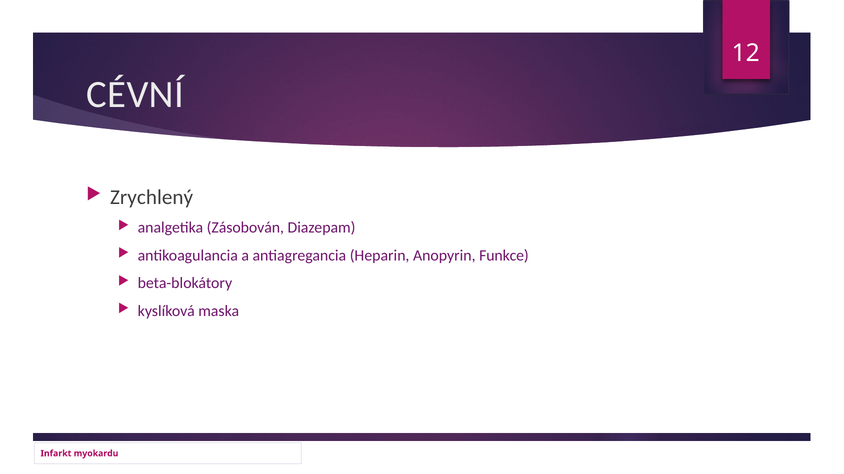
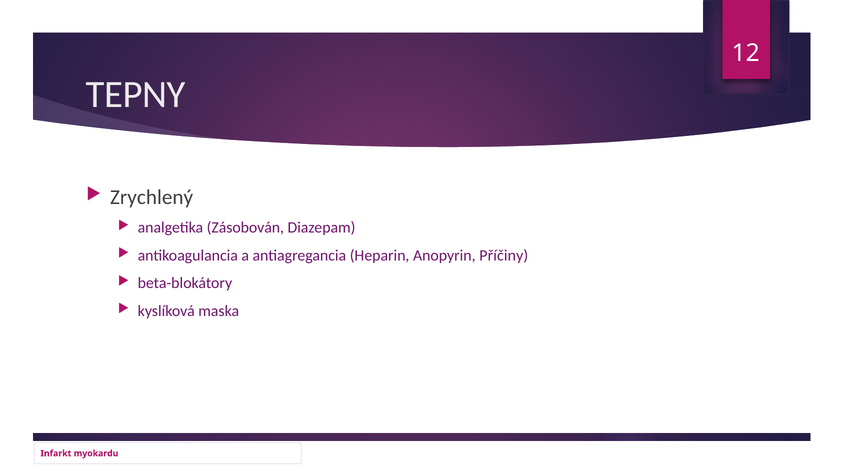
CÉVNÍ: CÉVNÍ -> TEPNY (136, 95)
Funkce: Funkce -> Příčiny (504, 256)
